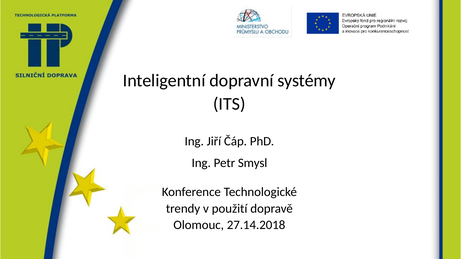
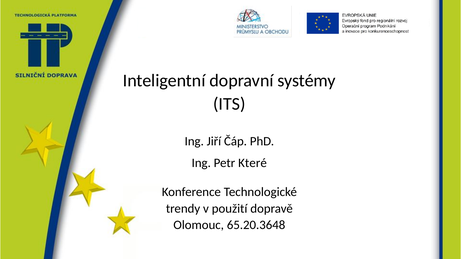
Smysl: Smysl -> Které (253, 163)
27.14.2018: 27.14.2018 -> 65.20.3648 (256, 225)
